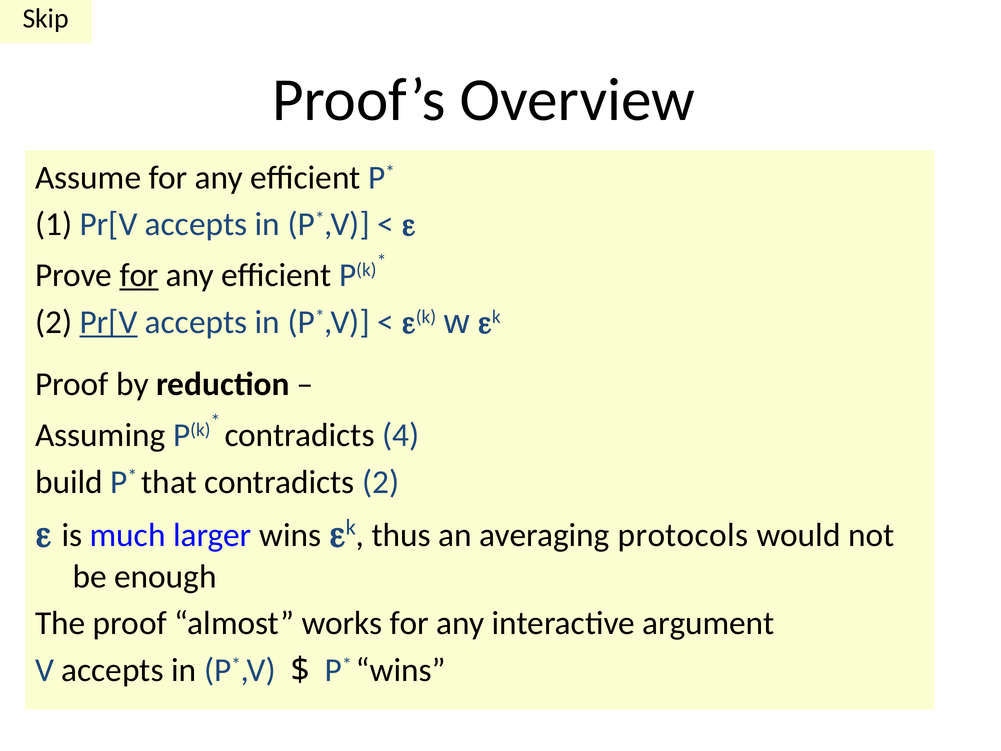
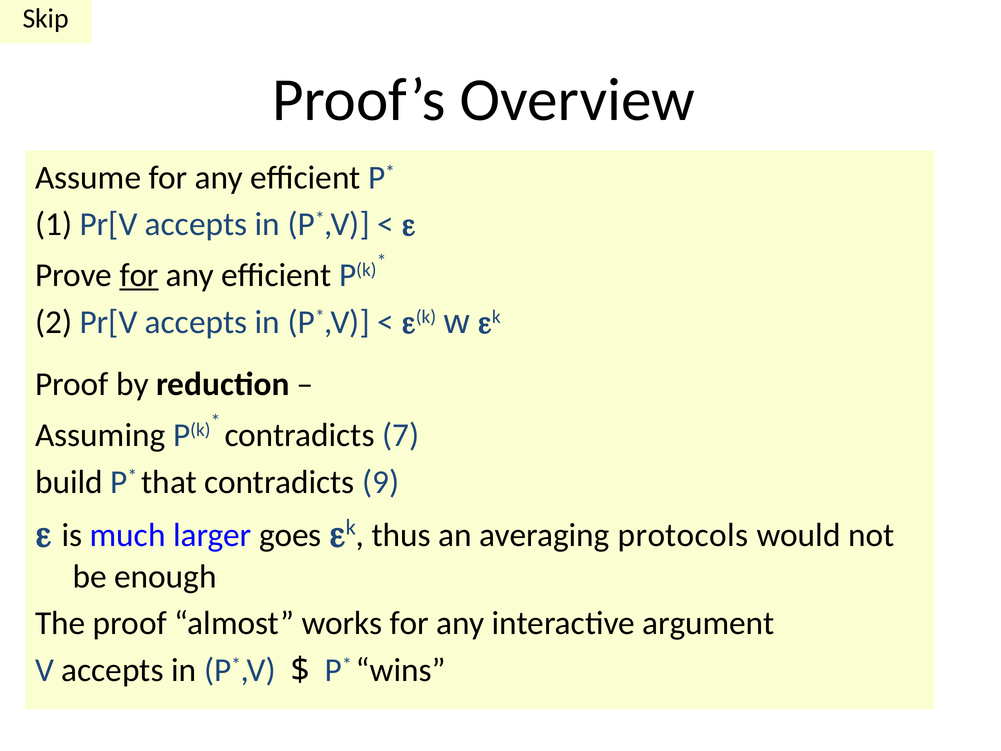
Pr[V underline: present -> none (109, 322)
4: 4 -> 7 (401, 435)
contradicts 2: 2 -> 9 (381, 482)
larger wins: wins -> goes (290, 535)
